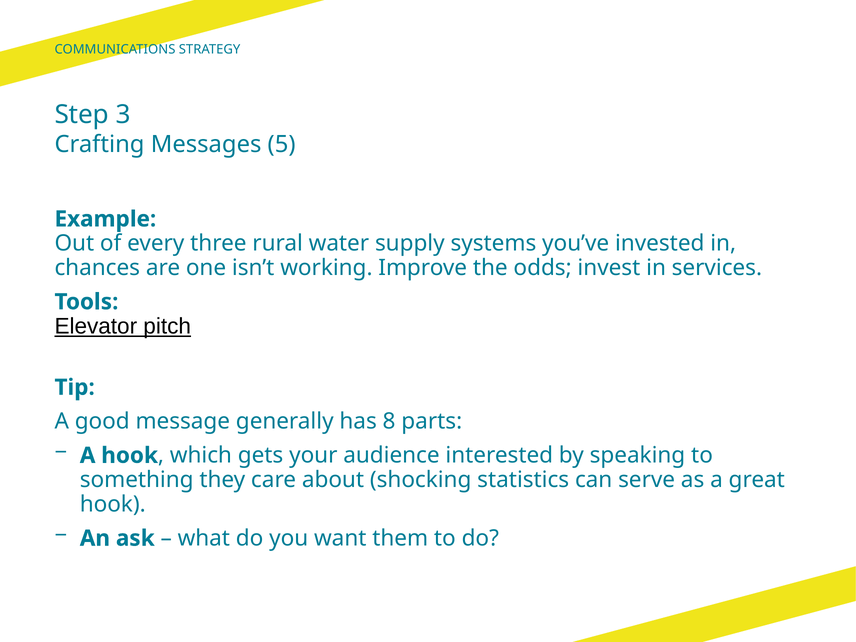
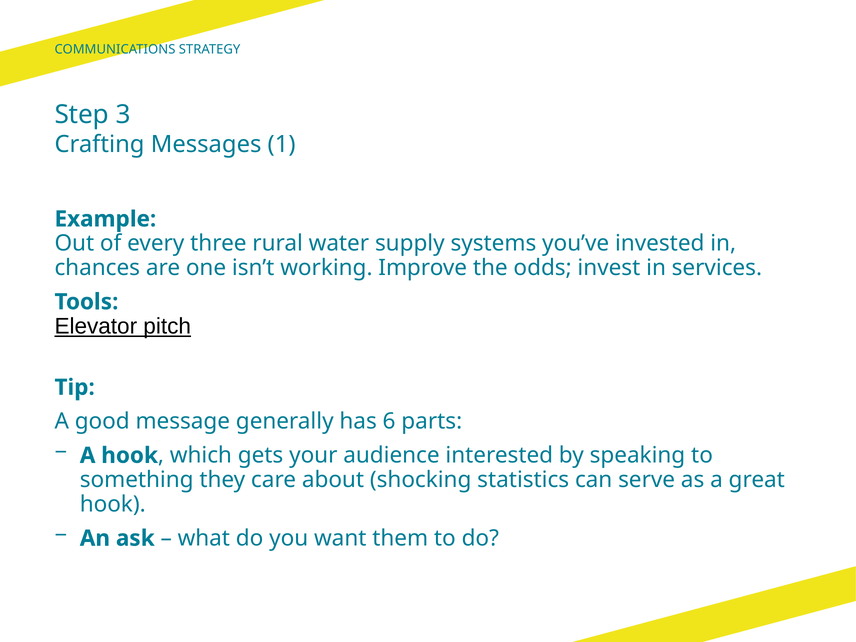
5: 5 -> 1 (282, 144)
8: 8 -> 6 (389, 421)
